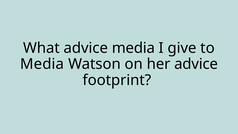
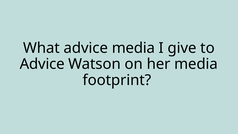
Media: Media -> Advice (42, 64)
her advice: advice -> media (196, 64)
